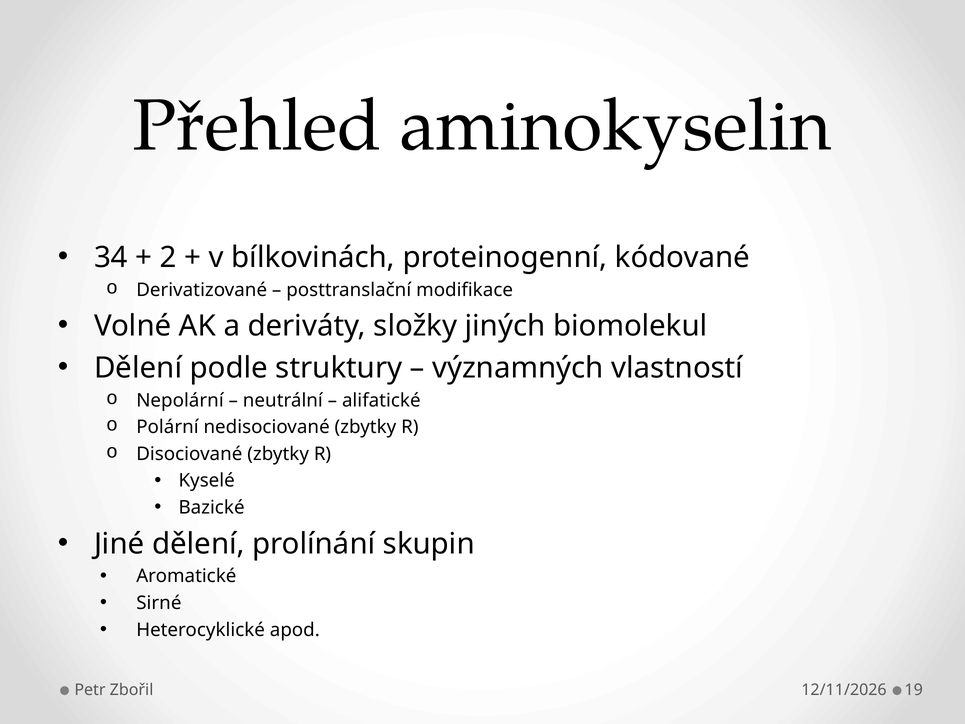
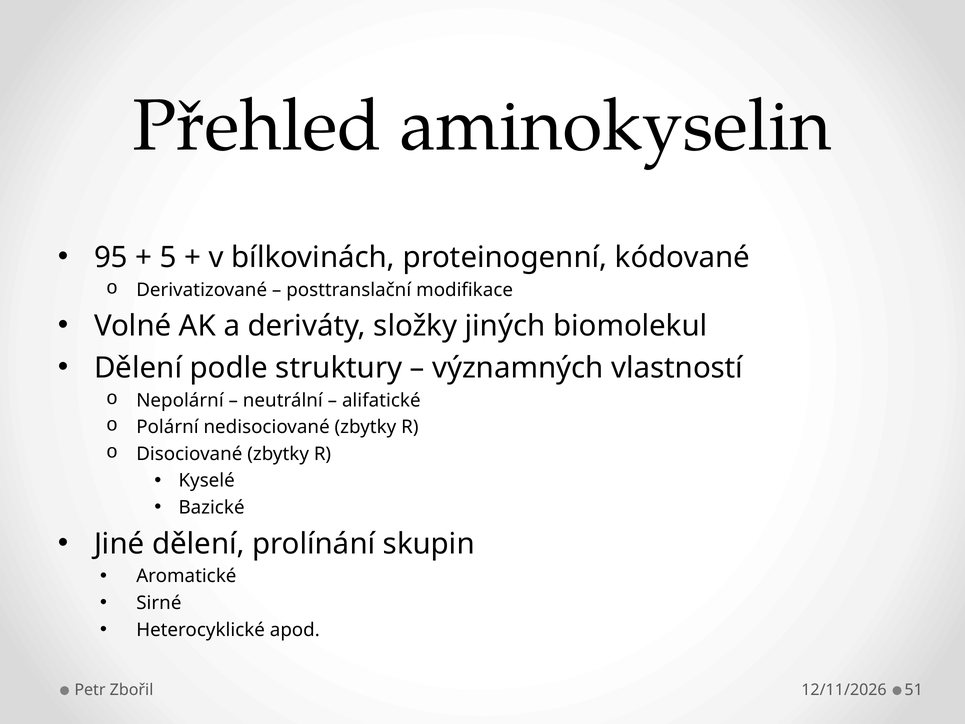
34: 34 -> 95 (111, 257)
2: 2 -> 5 (168, 257)
19: 19 -> 51 (914, 690)
